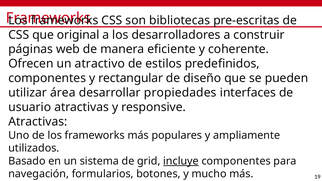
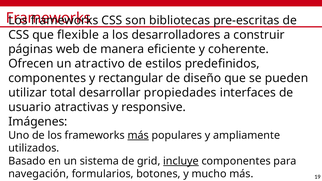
original: original -> flexible (78, 35)
área: área -> total (63, 93)
Atractivas: Atractivas -> Imágenes (38, 122)
más underline: none -> present (138, 135)
